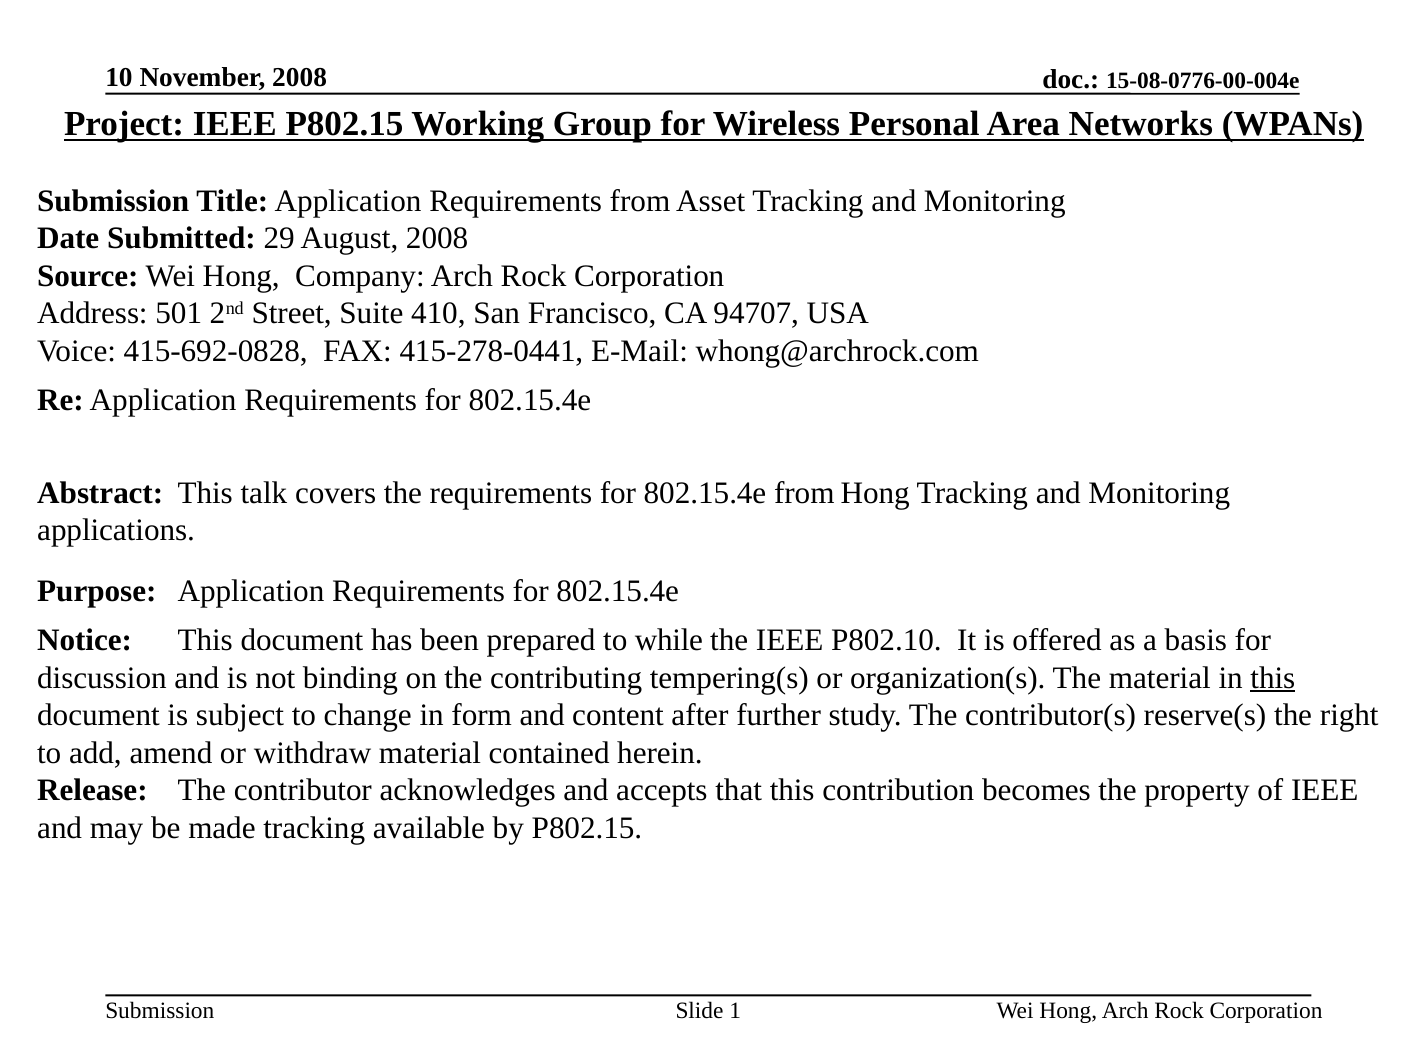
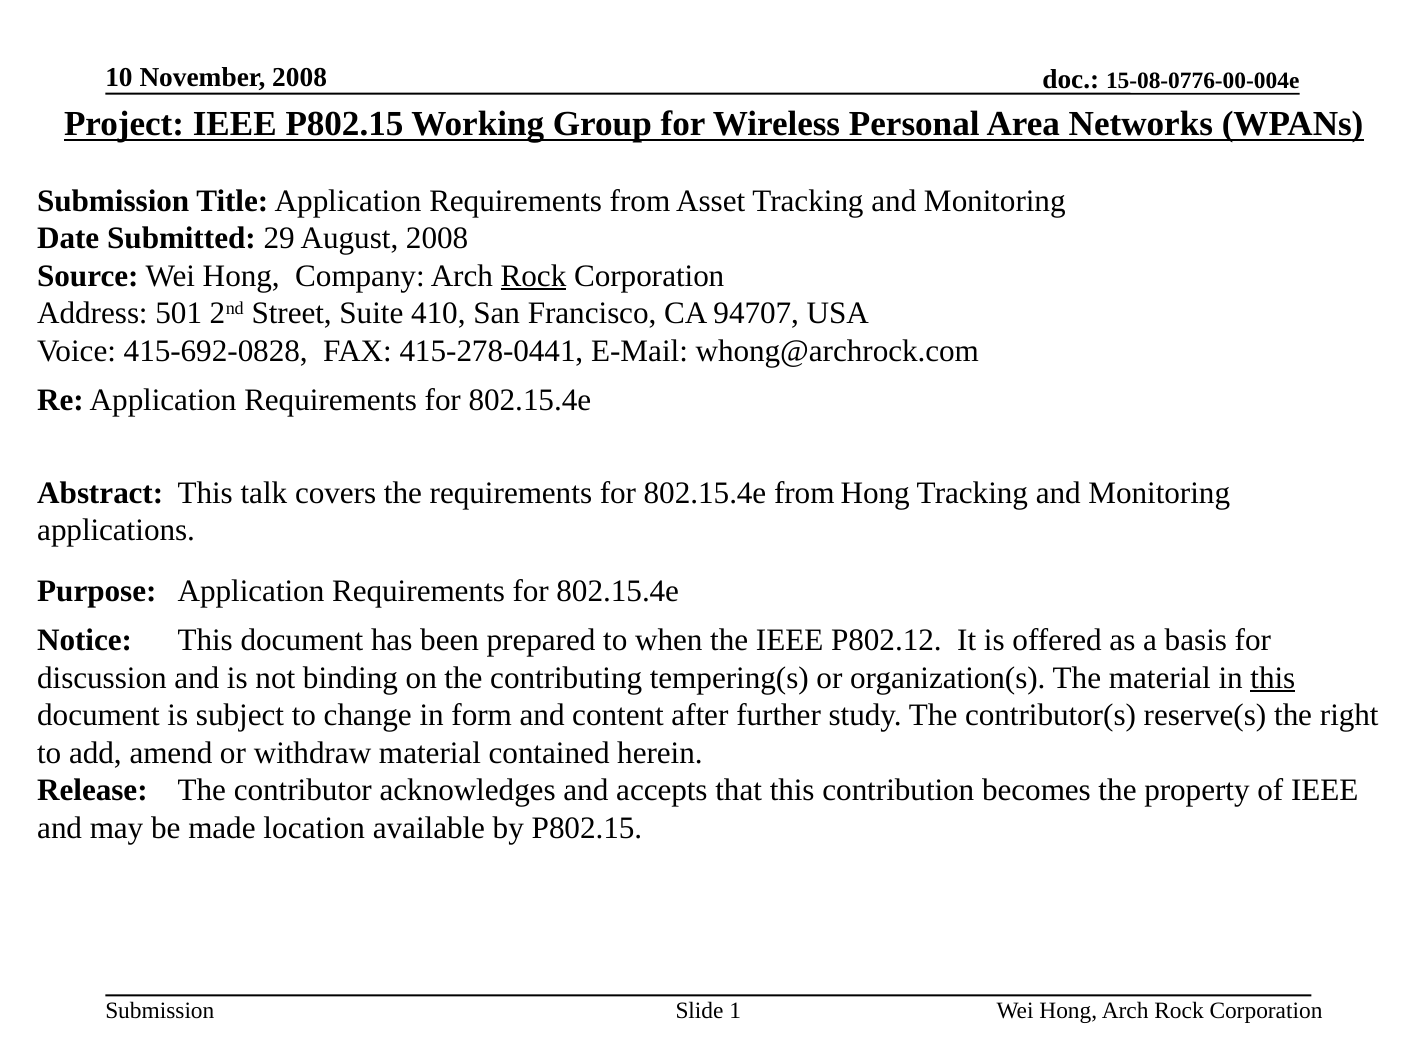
Rock underline: none -> present (534, 276)
while: while -> when (669, 640)
P802.10: P802.10 -> P802.12 (886, 640)
made tracking: tracking -> location (314, 828)
